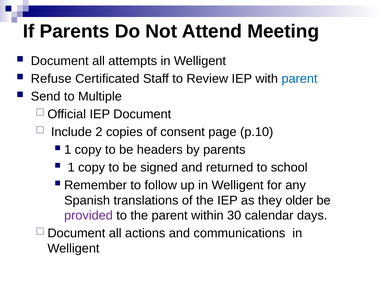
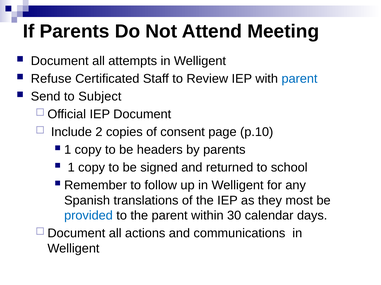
Multiple: Multiple -> Subject (100, 97)
older: older -> most (299, 201)
provided colour: purple -> blue (88, 216)
